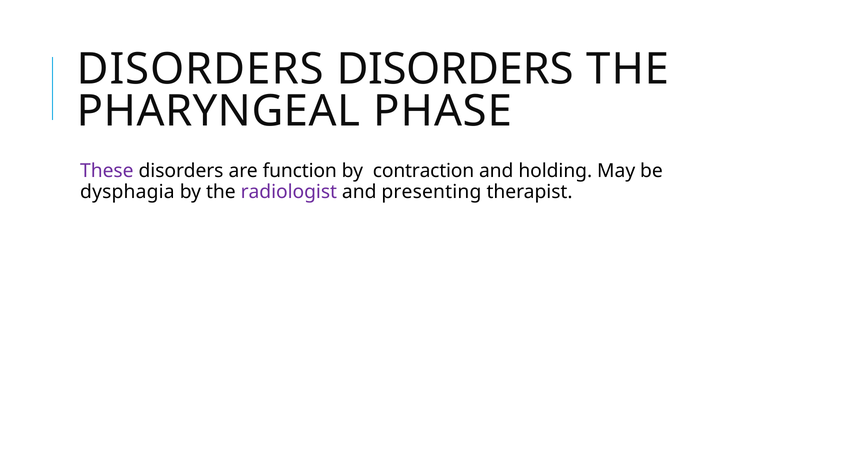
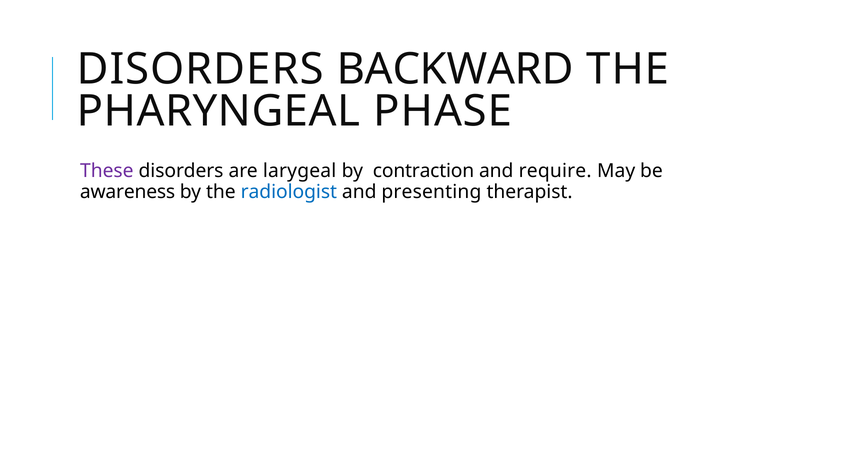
DISORDERS DISORDERS: DISORDERS -> BACKWARD (455, 69)
function: function -> larygeal (300, 171)
holding: holding -> require (555, 171)
dysphagia: dysphagia -> awareness (128, 192)
radiologist colour: purple -> blue (289, 192)
